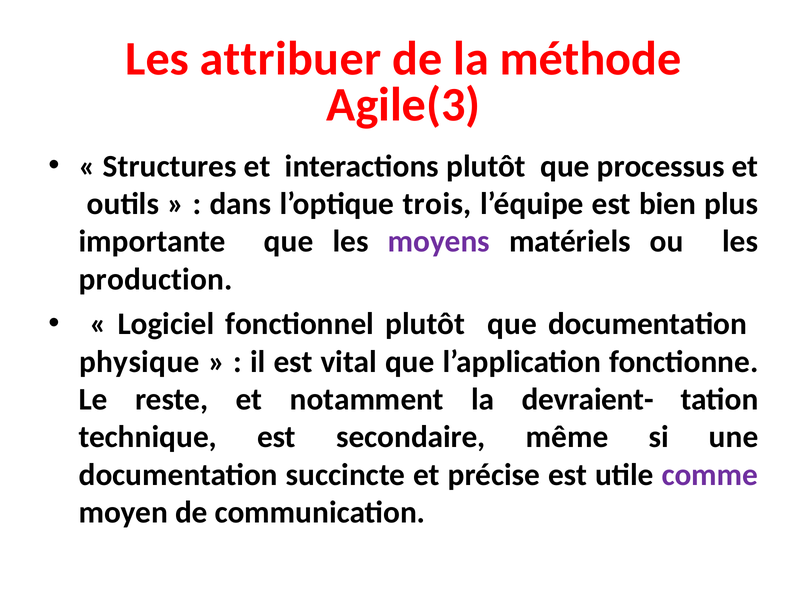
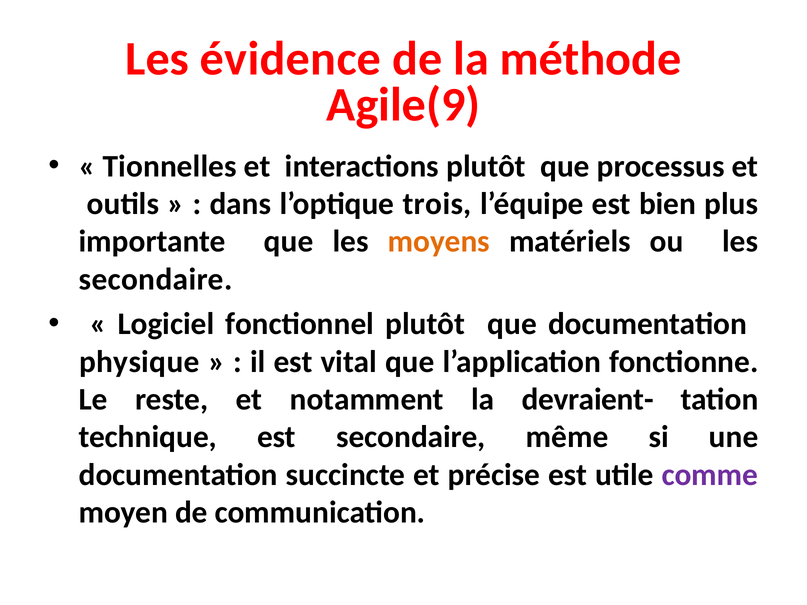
attribuer: attribuer -> évidence (291, 59)
Agile(3: Agile(3 -> Agile(9 (403, 105)
Structures: Structures -> Tionnelles (170, 166)
moyens colour: purple -> orange (439, 242)
production: production -> secondaire (156, 279)
